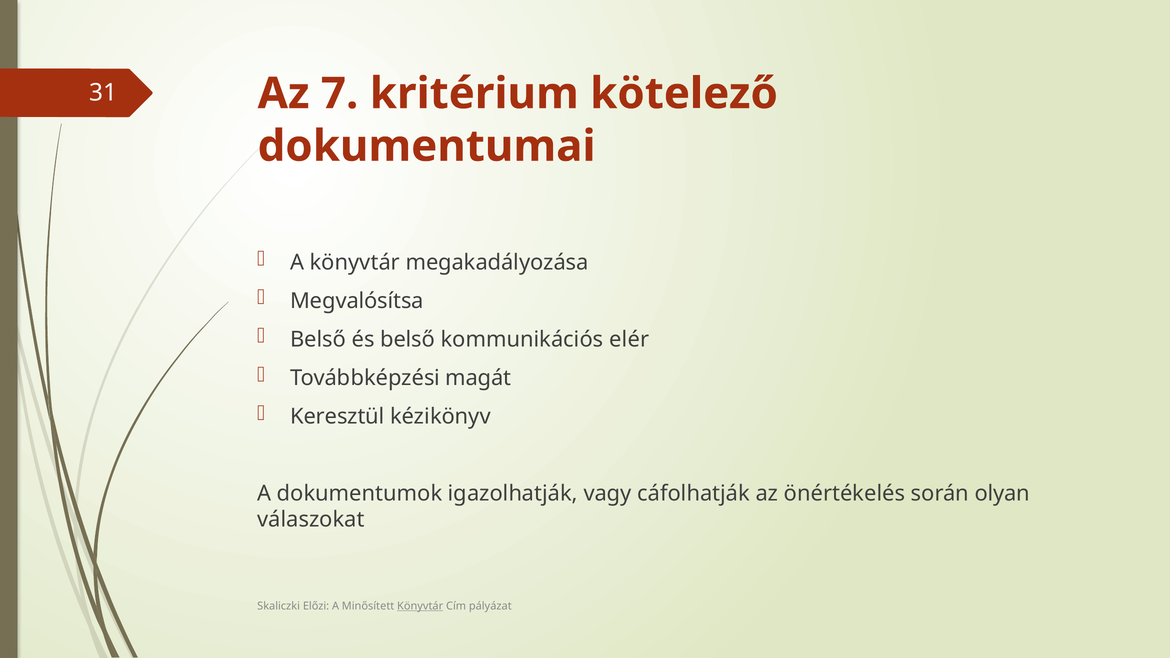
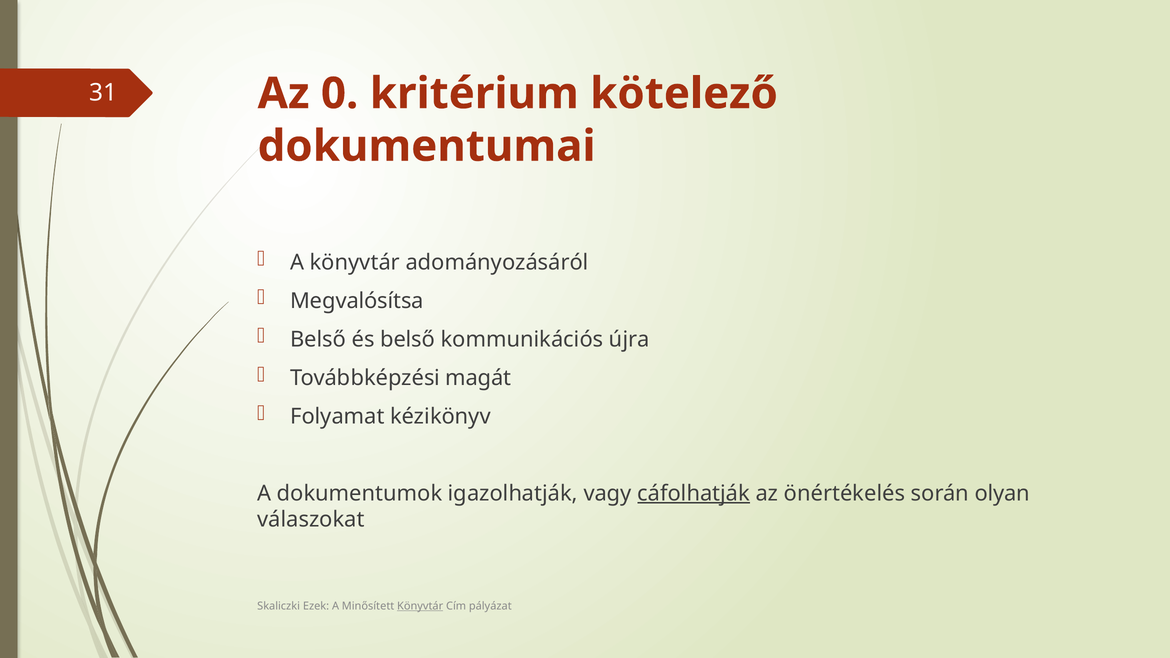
7: 7 -> 0 (340, 94)
megakadályozása: megakadályozása -> adományozásáról (497, 262)
elér: elér -> újra (629, 339)
Keresztül: Keresztül -> Folyamat (337, 416)
cáfolhatják underline: none -> present (694, 493)
Előzi: Előzi -> Ezek (316, 606)
